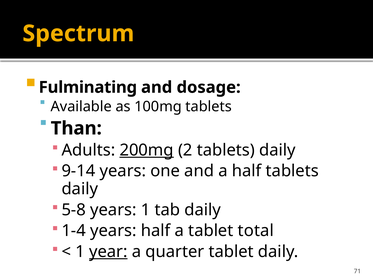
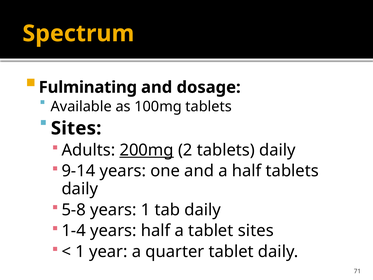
Than: Than -> Sites (76, 128)
tablet total: total -> sites (256, 231)
year underline: present -> none (108, 251)
